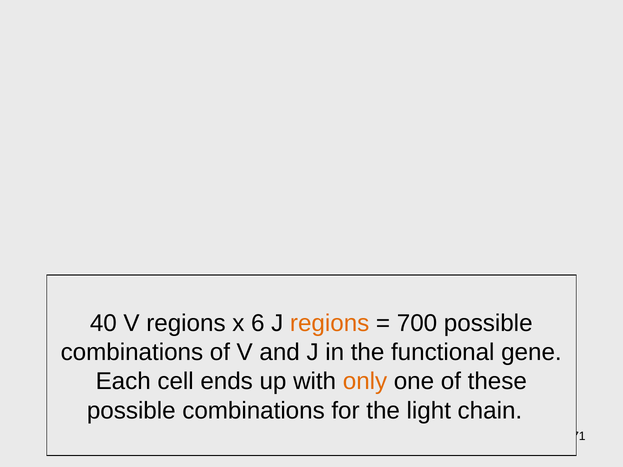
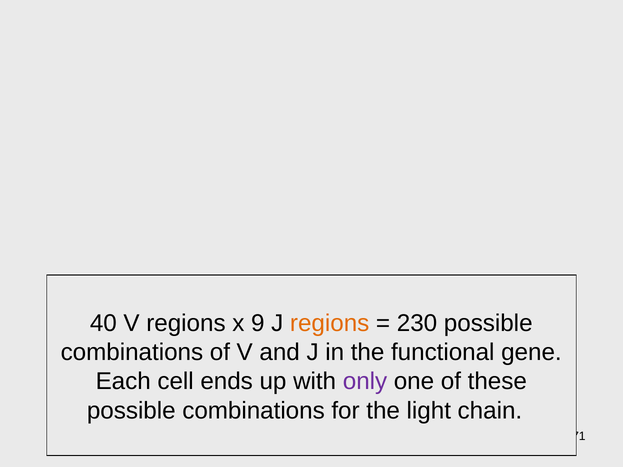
6: 6 -> 9 (258, 324)
700: 700 -> 230 (417, 324)
only colour: orange -> purple (365, 382)
